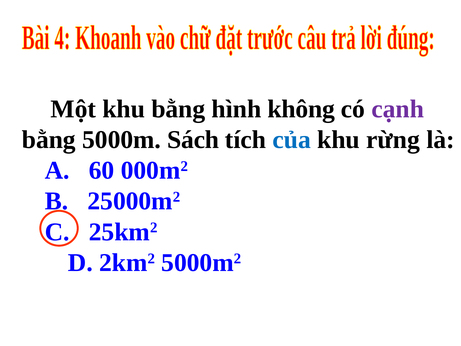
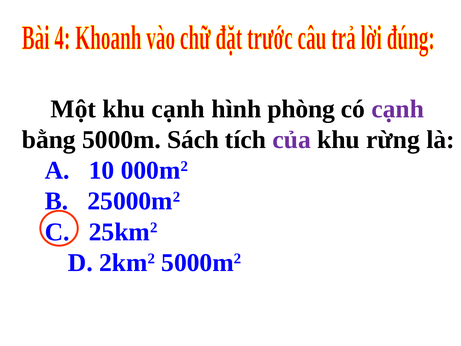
khu bằng: bằng -> cạnh (178, 109)
không: không -> phòng (301, 109)
của colour: blue -> purple (292, 140)
60: 60 -> 10 (102, 170)
